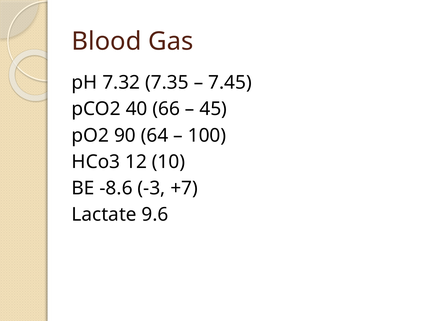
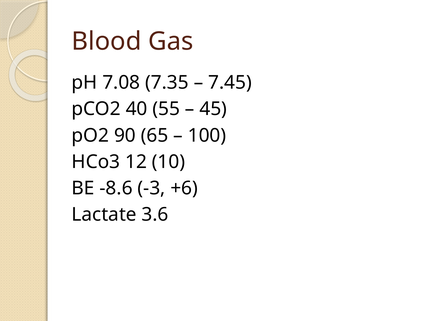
7.32: 7.32 -> 7.08 (121, 83)
66: 66 -> 55 (166, 109)
64: 64 -> 65 (155, 136)
+7: +7 -> +6 (184, 189)
9.6: 9.6 -> 3.6 (155, 215)
